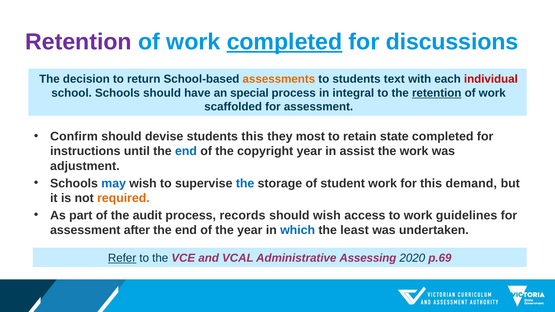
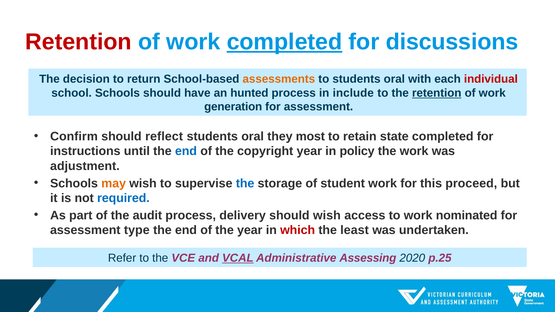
Retention colour: purple -> red (78, 42)
to students text: text -> oral (394, 79)
special: special -> hunted (249, 93)
integral: integral -> include (353, 93)
scaffolded: scaffolded -> generation (233, 107)
devise: devise -> reflect (164, 137)
this: this -> oral (253, 137)
assist: assist -> policy (357, 151)
may colour: blue -> orange (114, 183)
demand: demand -> proceed (471, 183)
required colour: orange -> blue (123, 198)
records: records -> delivery (243, 215)
guidelines: guidelines -> nominated (467, 215)
after: after -> type (137, 230)
which colour: blue -> red (298, 230)
Refer underline: present -> none (122, 258)
VCAL underline: none -> present (238, 258)
p.69: p.69 -> p.25 (440, 258)
